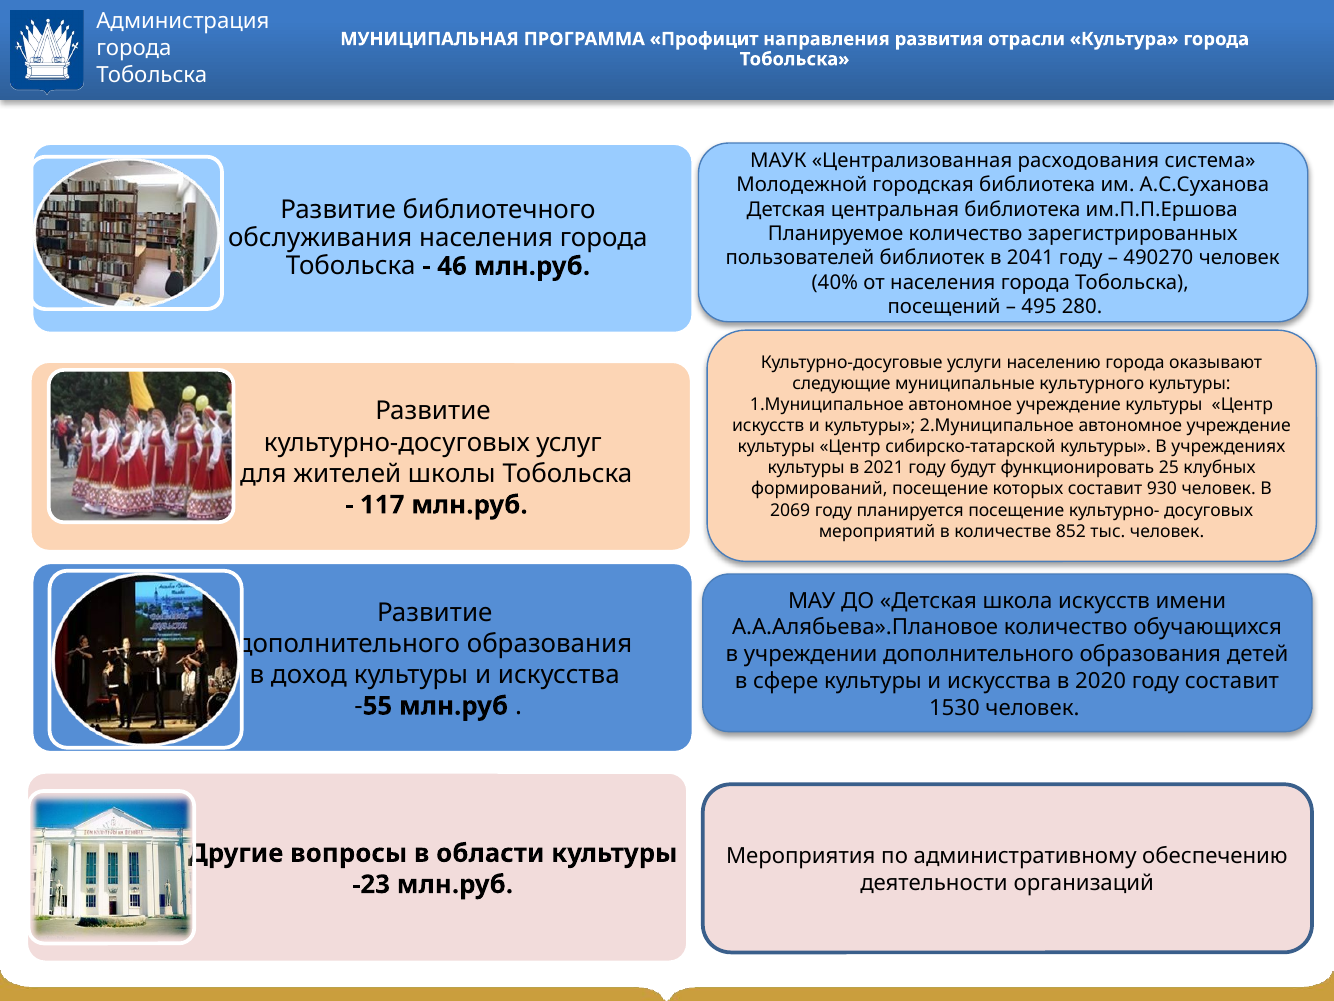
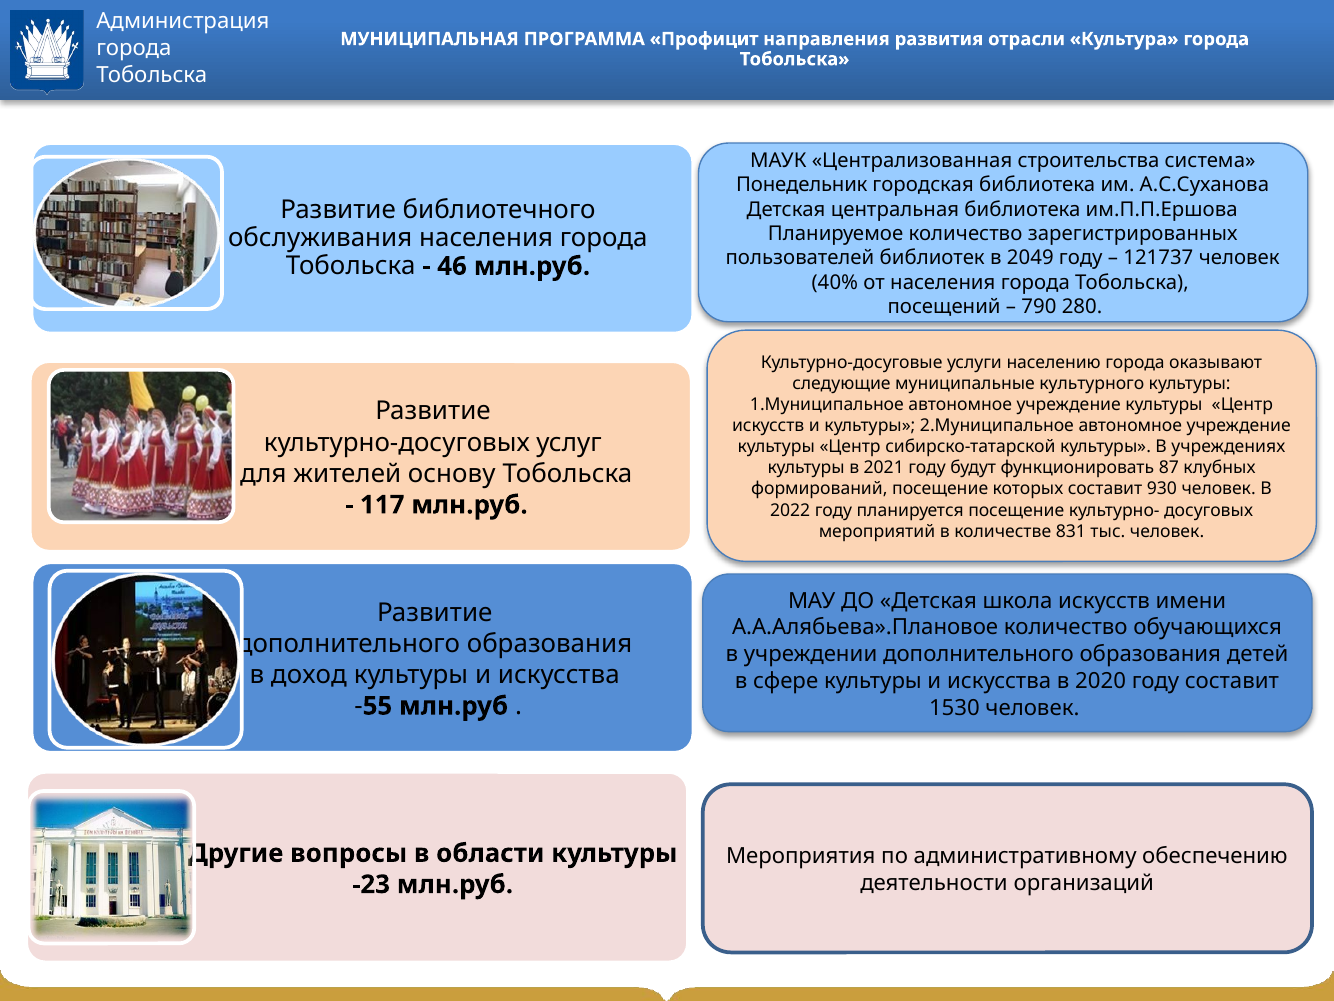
расходования: расходования -> строительства (1088, 160)
Молодежной: Молодежной -> Понедельник (802, 185)
2041: 2041 -> 2049 (1030, 258)
490270: 490270 -> 121737 (1158, 258)
495: 495 -> 790 (1039, 307)
25: 25 -> 87 (1169, 468)
школы: школы -> основу (452, 474)
2069: 2069 -> 2022 (790, 510)
852: 852 -> 831 (1071, 531)
